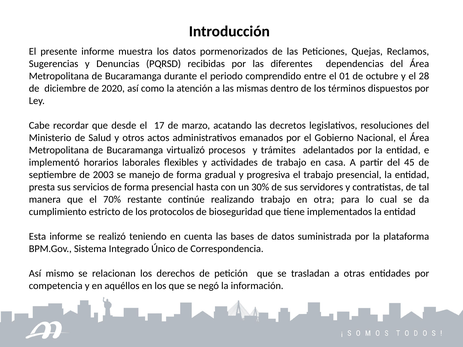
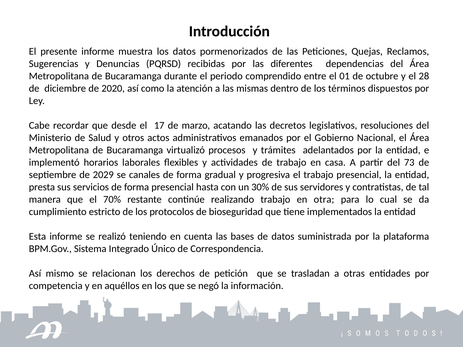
45: 45 -> 73 (409, 163)
2003: 2003 -> 2029 (103, 175)
manejo: manejo -> canales (144, 175)
